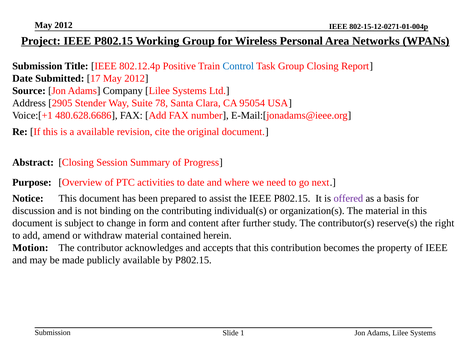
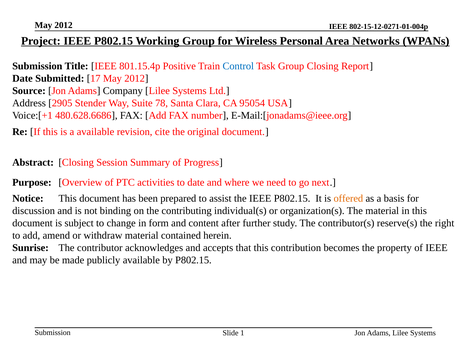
802.12.4p: 802.12.4p -> 801.15.4p (140, 66)
offered colour: purple -> orange (348, 199)
Motion: Motion -> Sunrise (30, 248)
